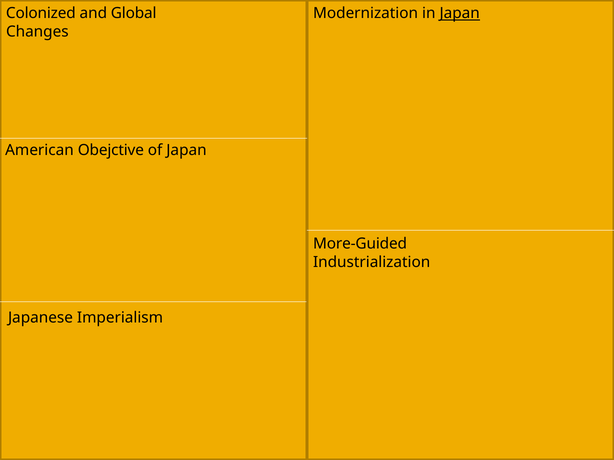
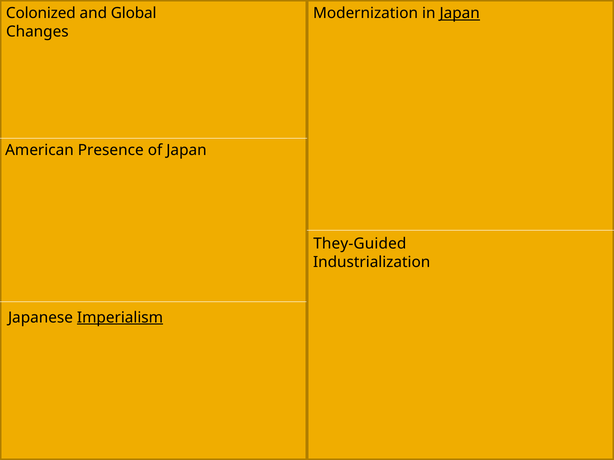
Obejctive: Obejctive -> Presence (111, 150)
More-Guided: More-Guided -> They-Guided (360, 244)
Imperialism underline: none -> present (120, 318)
